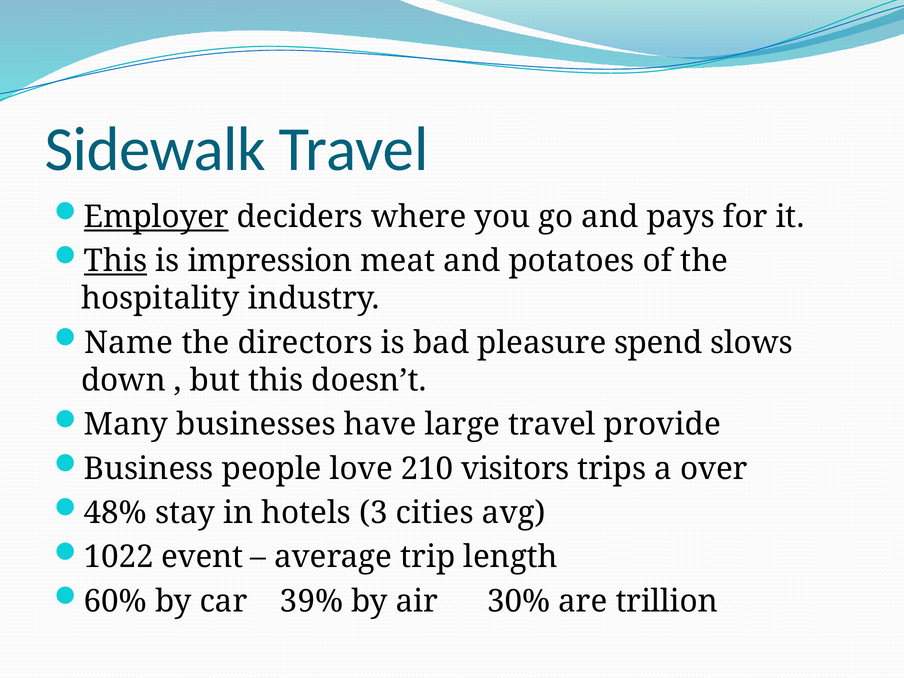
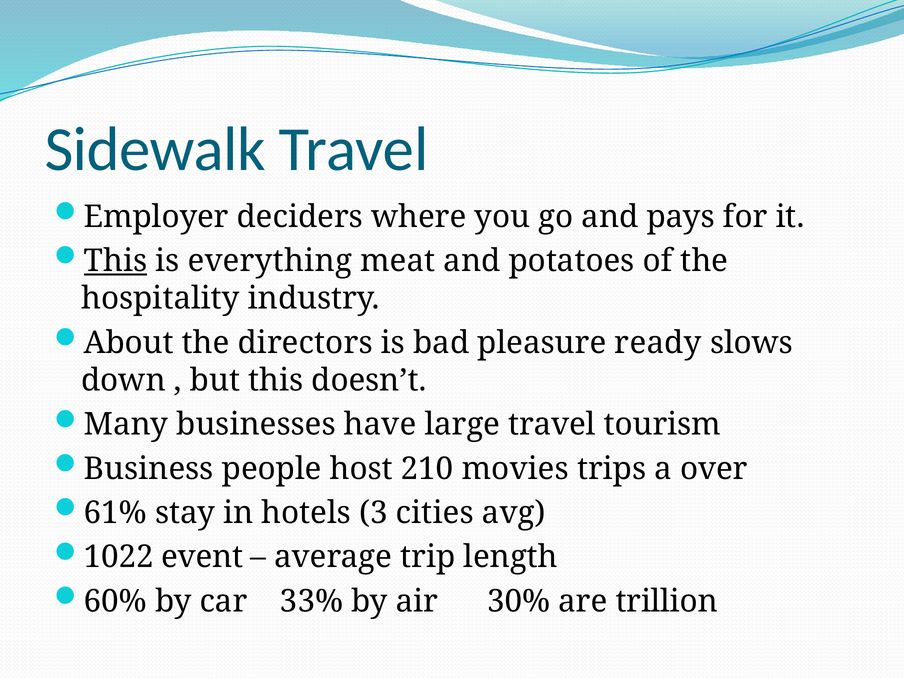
Employer underline: present -> none (156, 217)
impression: impression -> everything (270, 261)
Name: Name -> About (129, 343)
spend: spend -> ready (658, 343)
provide: provide -> tourism (663, 425)
love: love -> host (361, 469)
visitors: visitors -> movies (515, 469)
48%: 48% -> 61% (115, 513)
39%: 39% -> 33% (312, 601)
